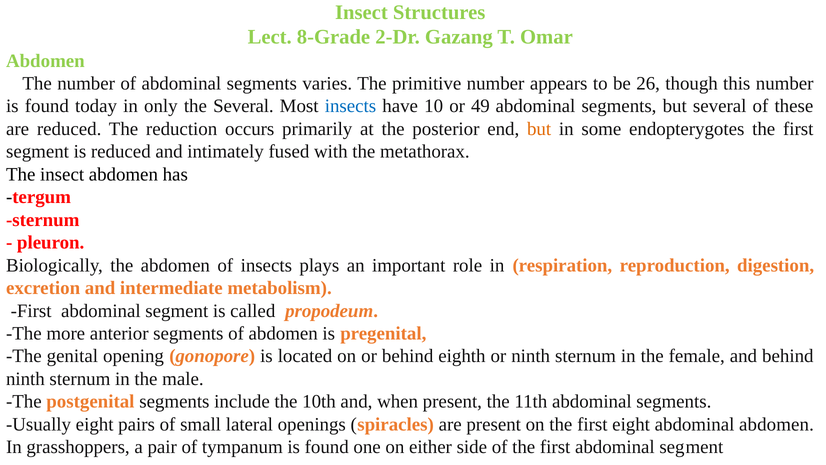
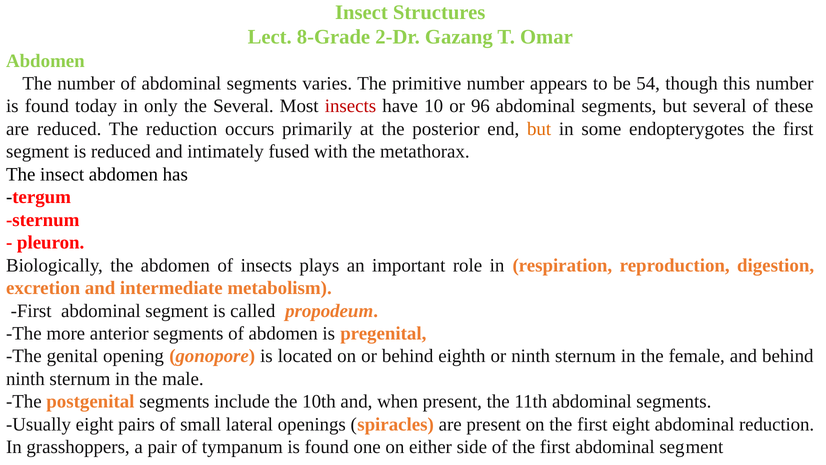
26: 26 -> 54 (648, 83)
insects colour: blue -> red (350, 106)
49: 49 -> 96 (480, 106)
abdominal abdomen: abdomen -> reduction (777, 424)
